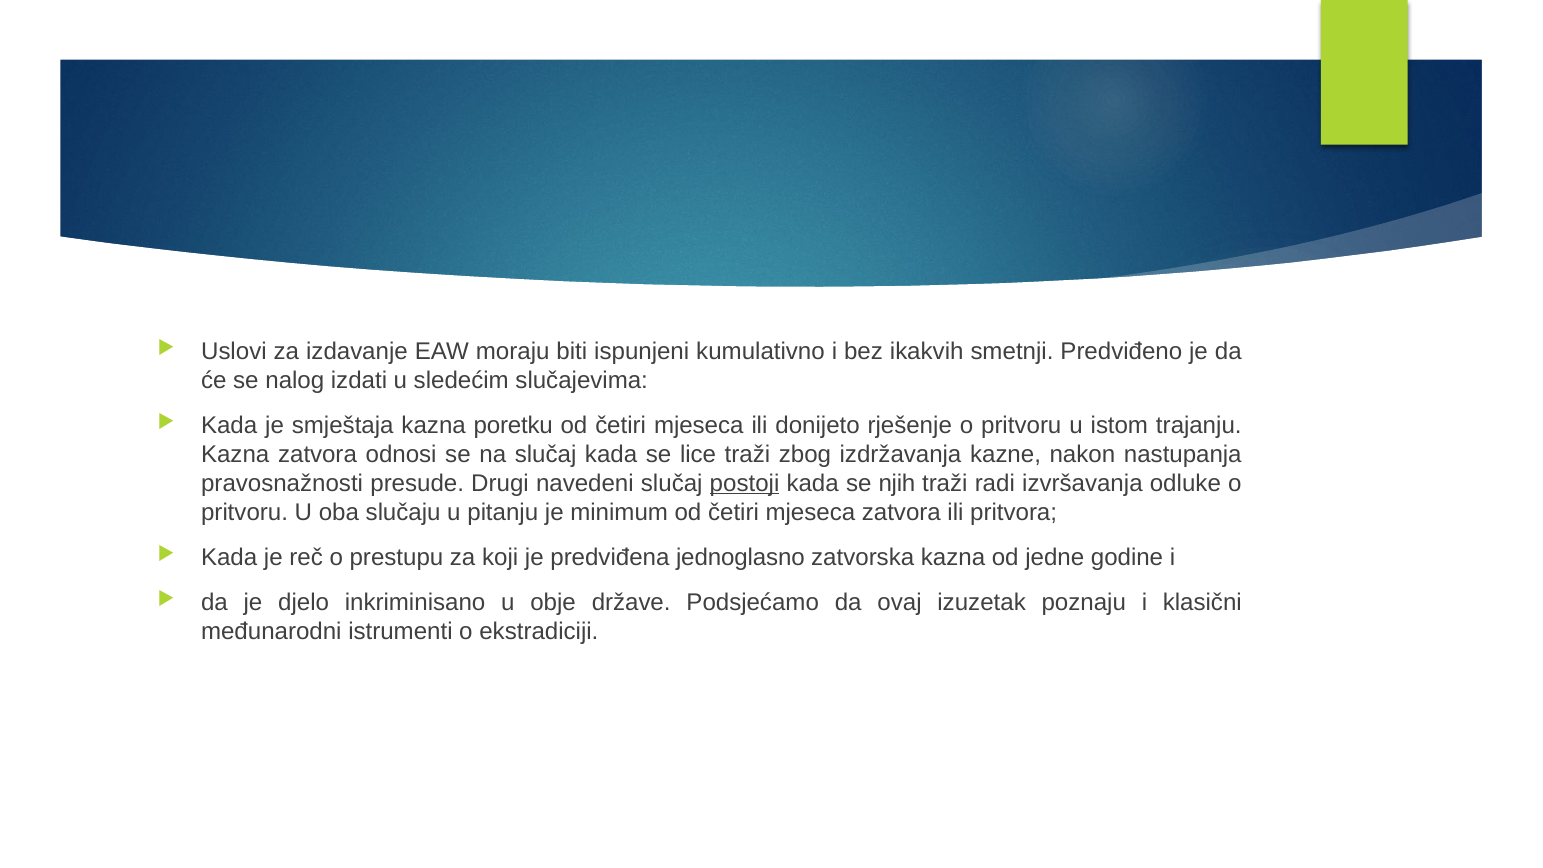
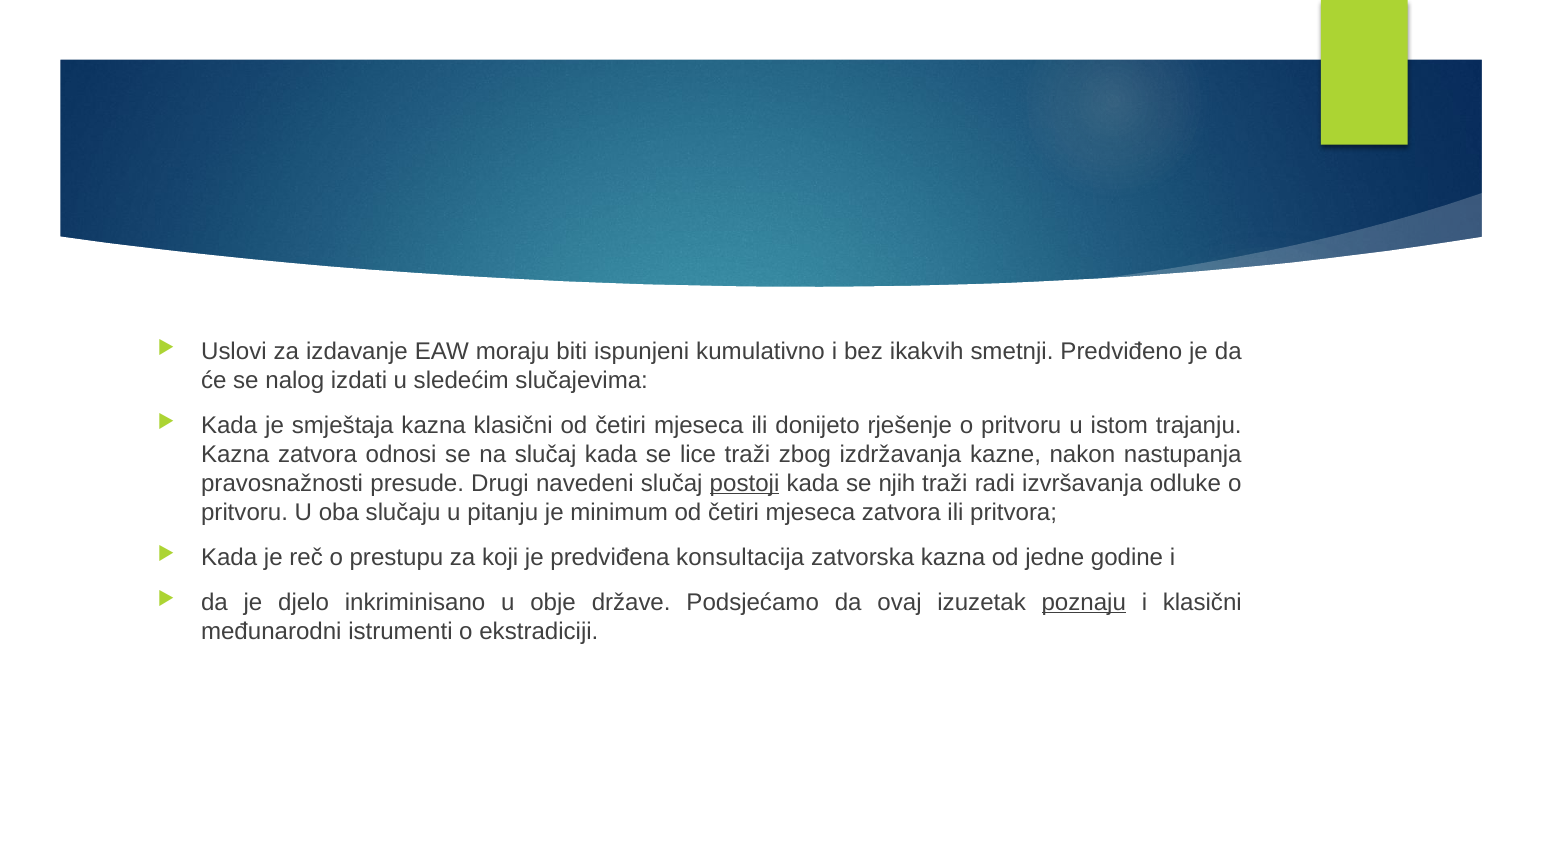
kazna poretku: poretku -> klasični (513, 425)
jednoglasno: jednoglasno -> konsultacija (740, 557)
poznaju underline: none -> present (1084, 602)
